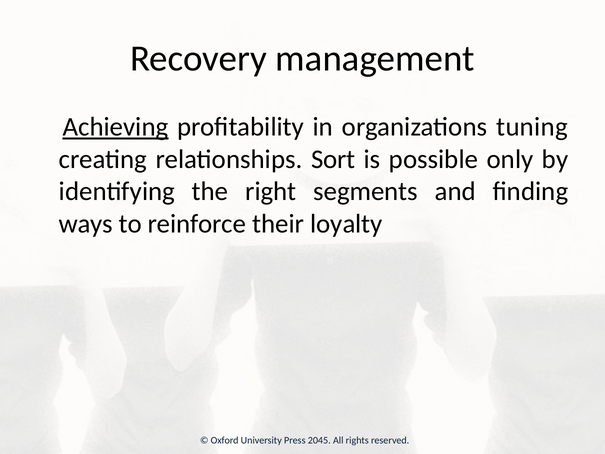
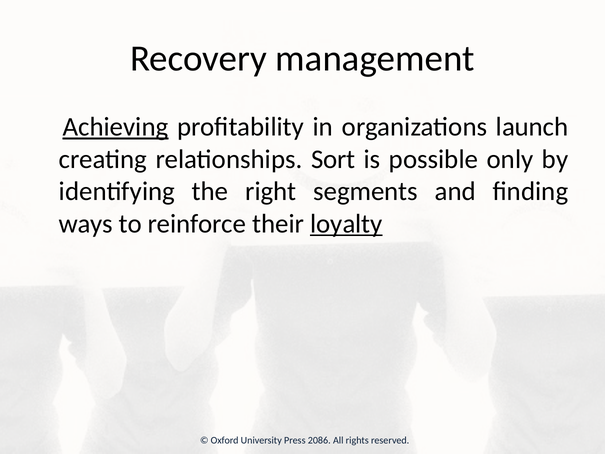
tuning: tuning -> launch (532, 127)
loyalty underline: none -> present (346, 224)
2045: 2045 -> 2086 (319, 440)
